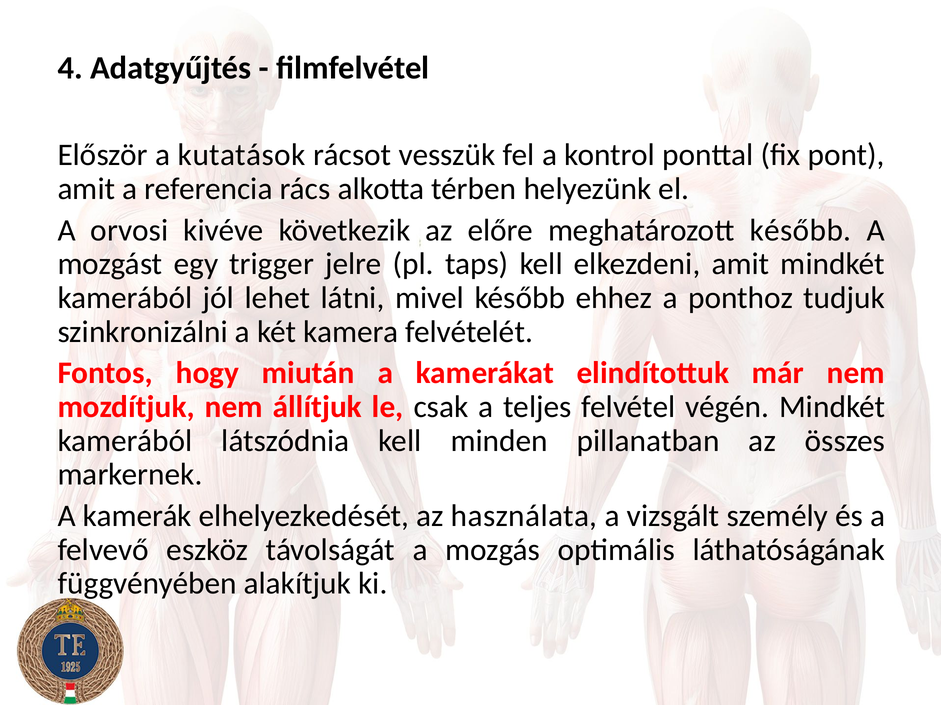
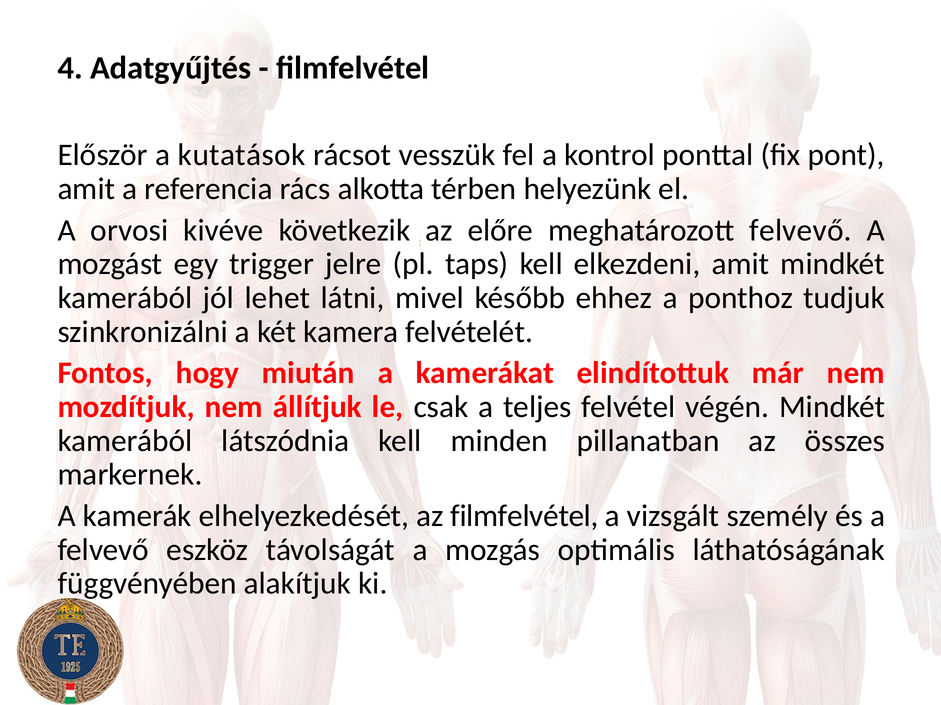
meghatározott később: később -> felvevő (801, 231)
az használata: használata -> filmfelvétel (524, 516)
